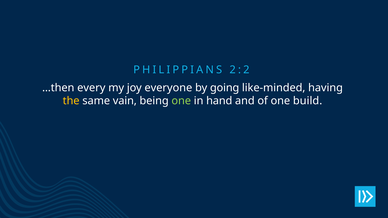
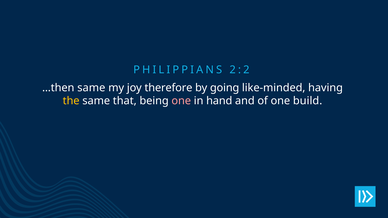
…then every: every -> same (91, 88)
everyone: everyone -> therefore (168, 88)
vain: vain -> that (125, 101)
one colour: light green -> pink (181, 101)
